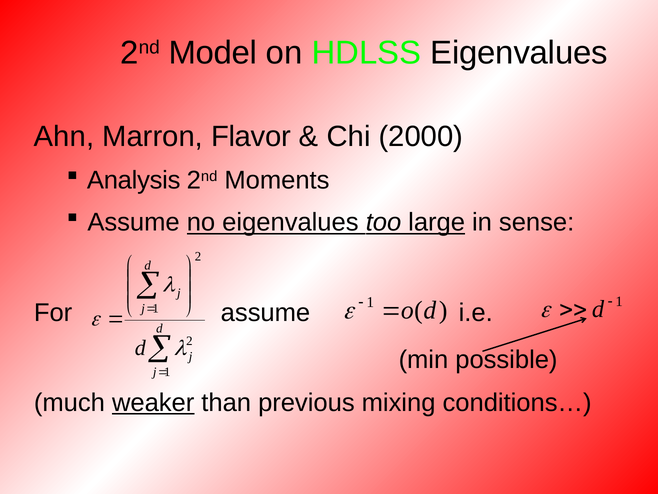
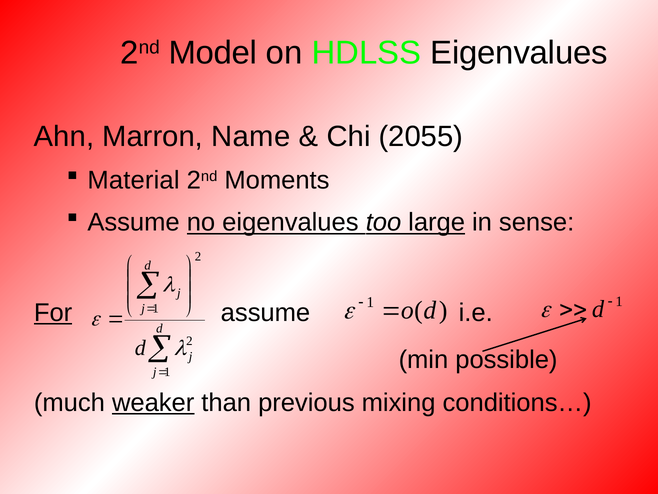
Flavor: Flavor -> Name (251, 136)
2000: 2000 -> 2055 (421, 136)
Analysis: Analysis -> Material (134, 180)
For underline: none -> present (53, 312)
